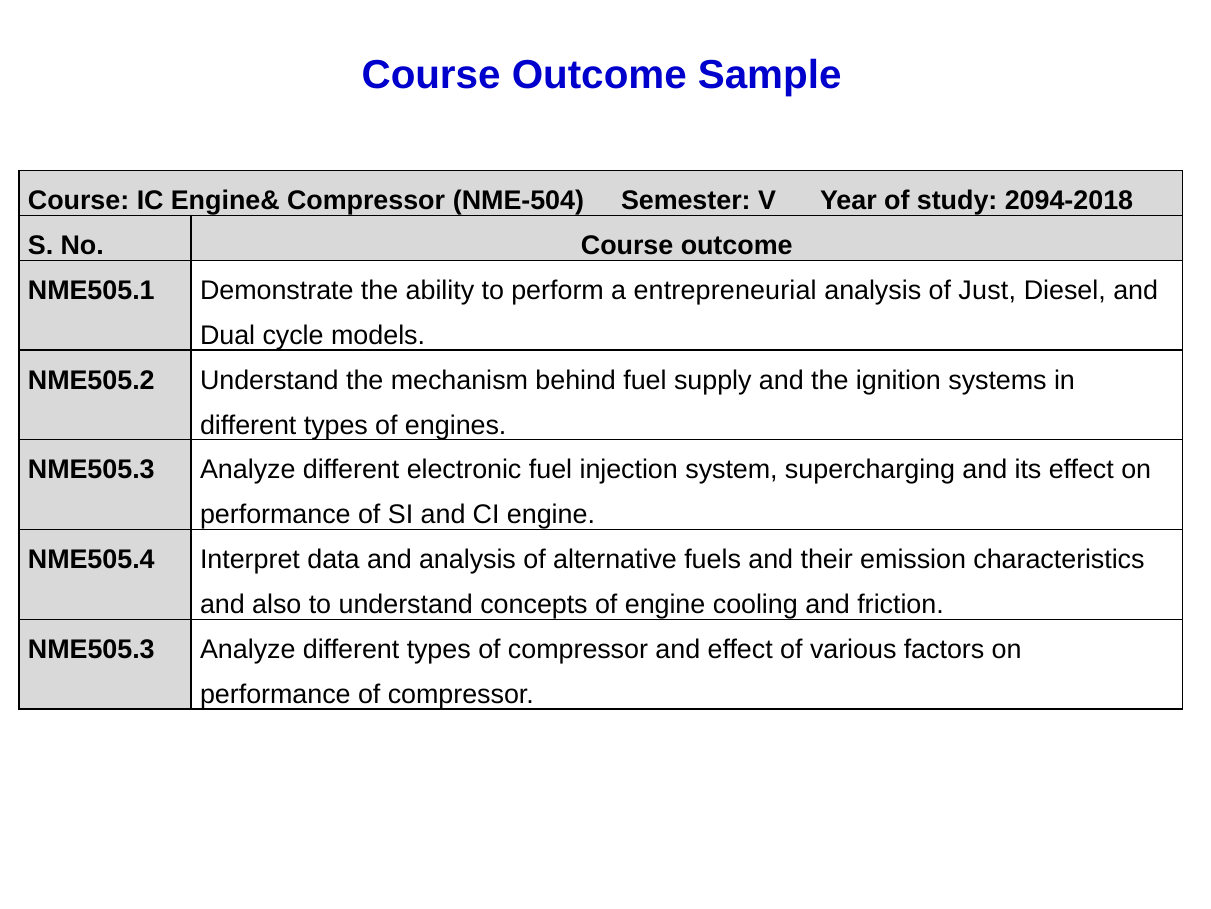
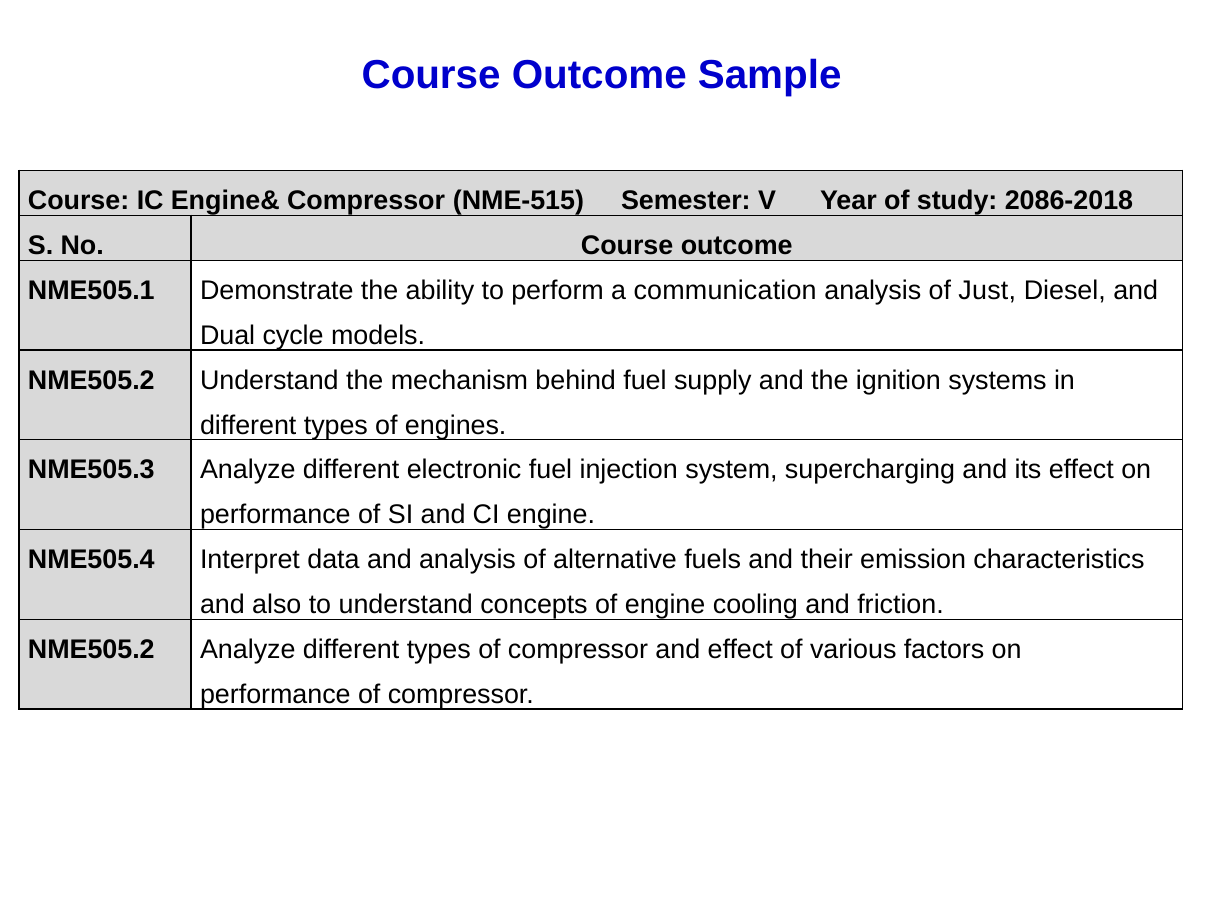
NME-504: NME-504 -> NME-515 (518, 201)
2094-2018: 2094-2018 -> 2086-2018 (1069, 201)
entrepreneurial: entrepreneurial -> communication (725, 290)
NME505.3: NME505.3 -> NME505.2 (91, 649)
